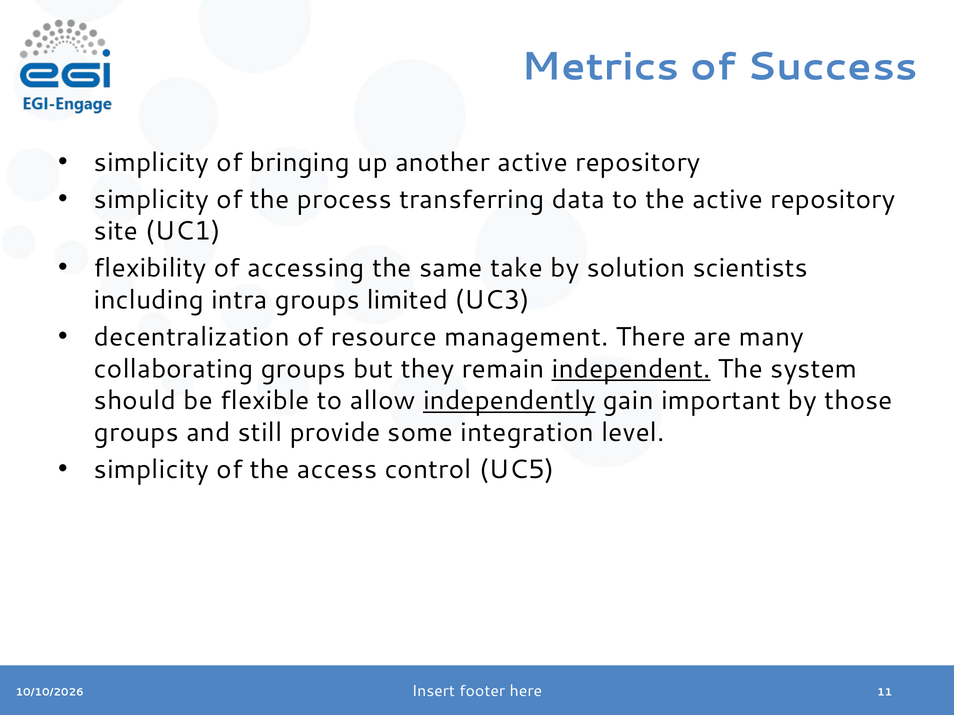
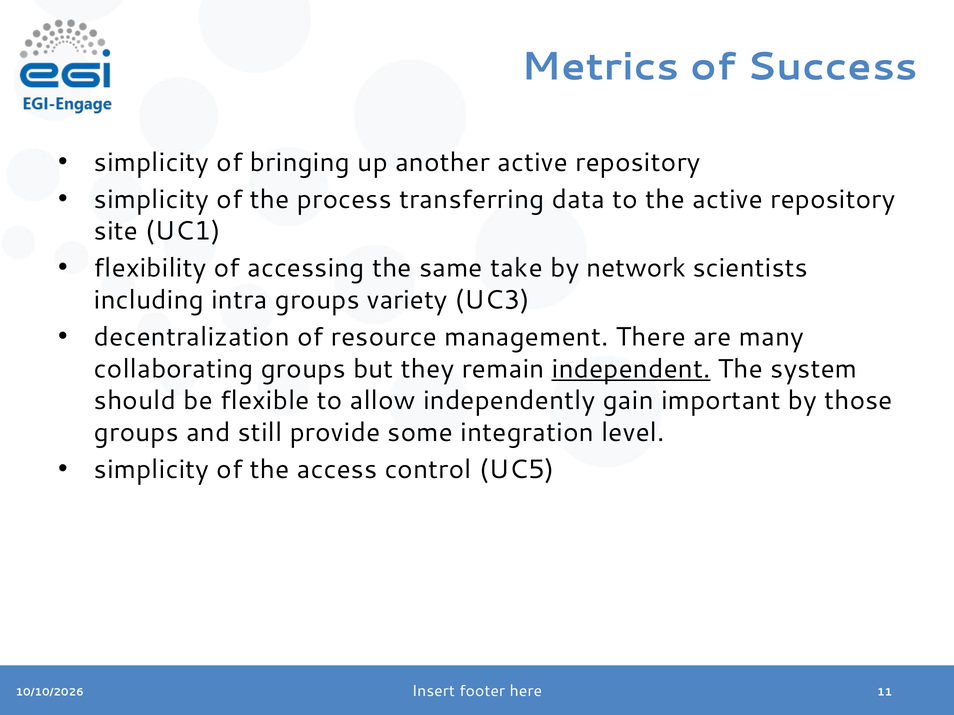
solution: solution -> network (636, 268)
limited: limited -> variety (407, 300)
independently underline: present -> none (509, 401)
